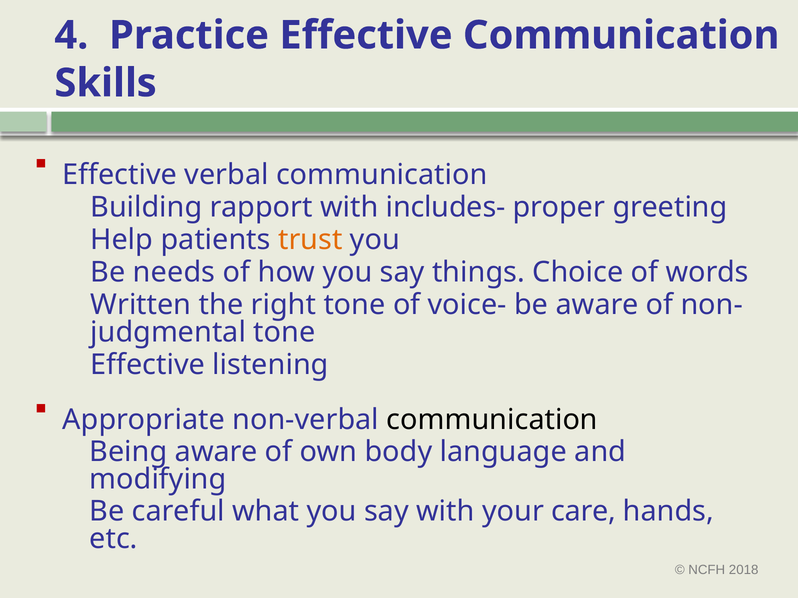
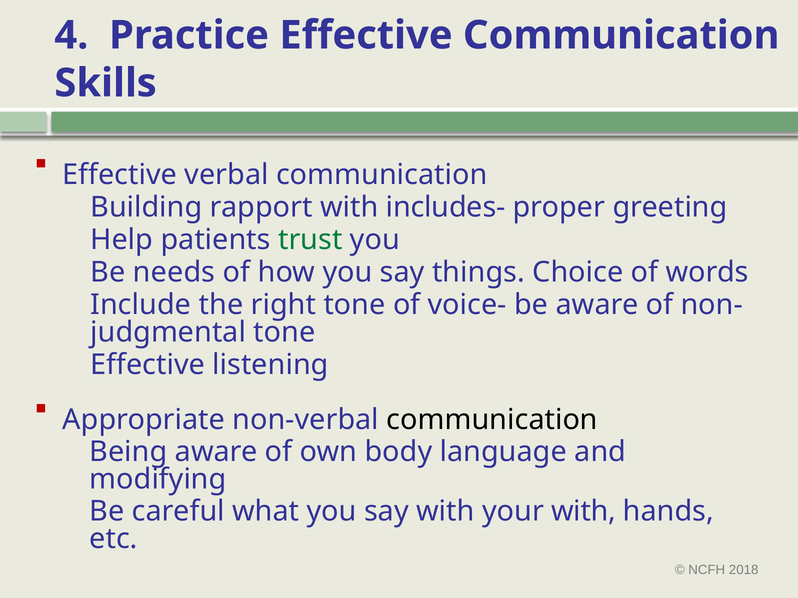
trust colour: orange -> green (310, 240)
Written: Written -> Include (141, 305)
your care: care -> with (584, 512)
